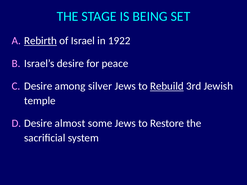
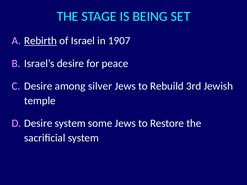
1922: 1922 -> 1907 (119, 41)
Rebuild underline: present -> none (167, 86)
Desire almost: almost -> system (70, 123)
